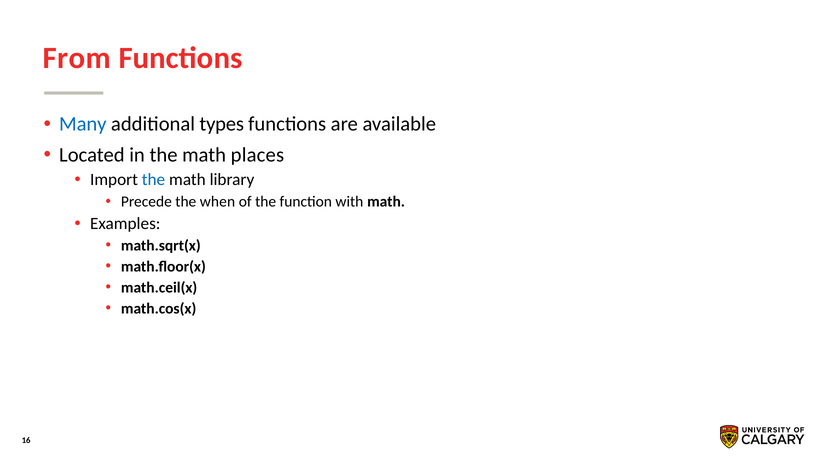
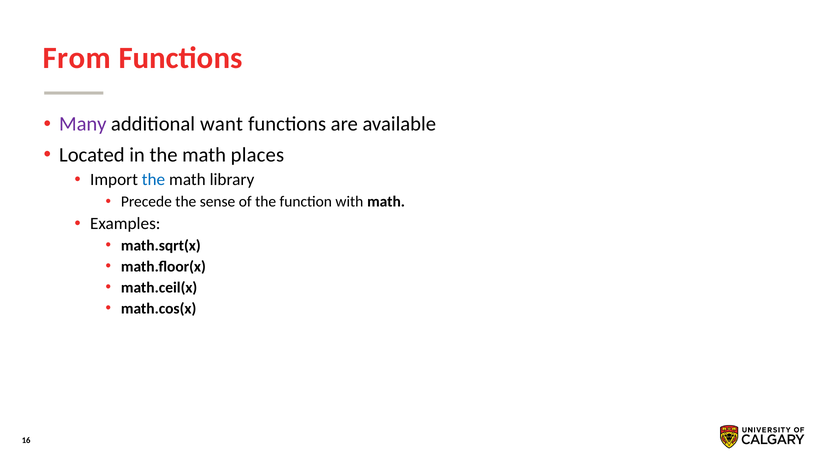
Many colour: blue -> purple (83, 124)
types: types -> want (222, 124)
when: when -> sense (218, 202)
